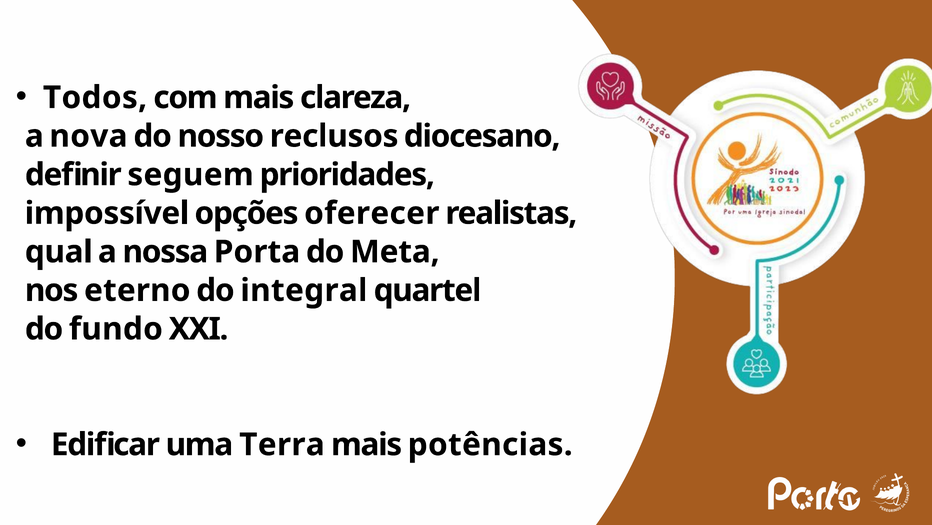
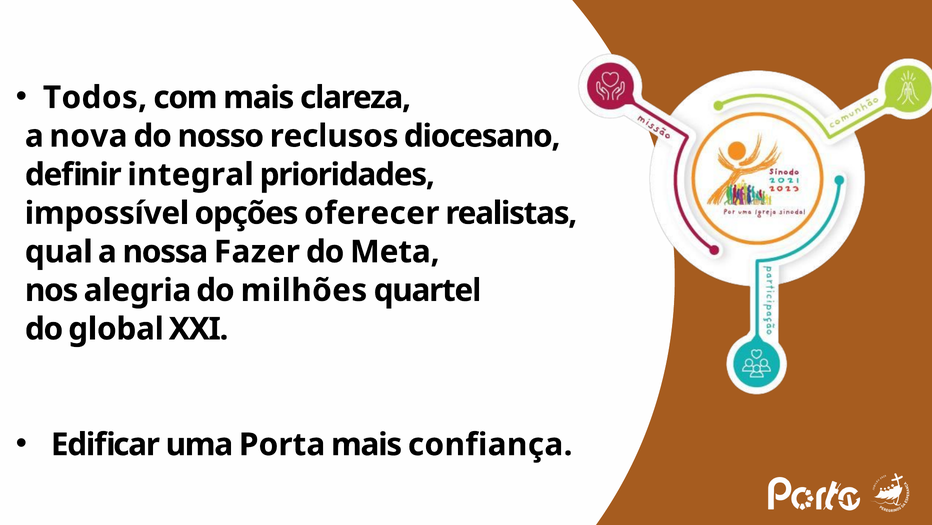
seguem: seguem -> integral (191, 175)
Porta: Porta -> Fazer (257, 252)
eterno: eterno -> alegria (137, 290)
integral: integral -> milhões (304, 290)
fundo: fundo -> global (116, 329)
Terra: Terra -> Porta (282, 444)
potências: potências -> confiança (490, 444)
